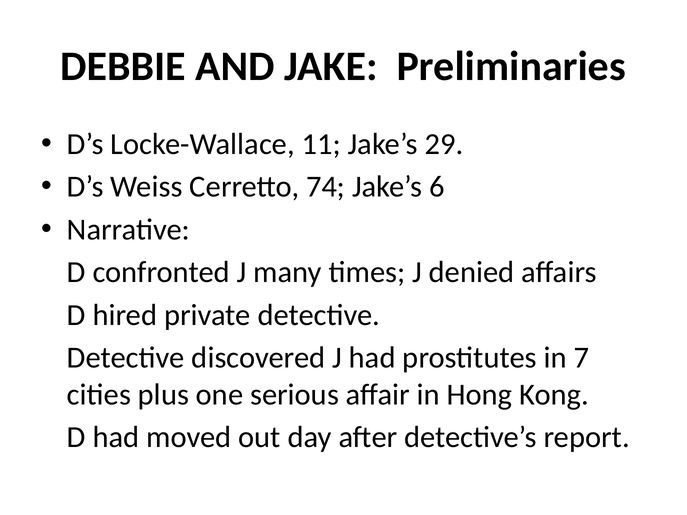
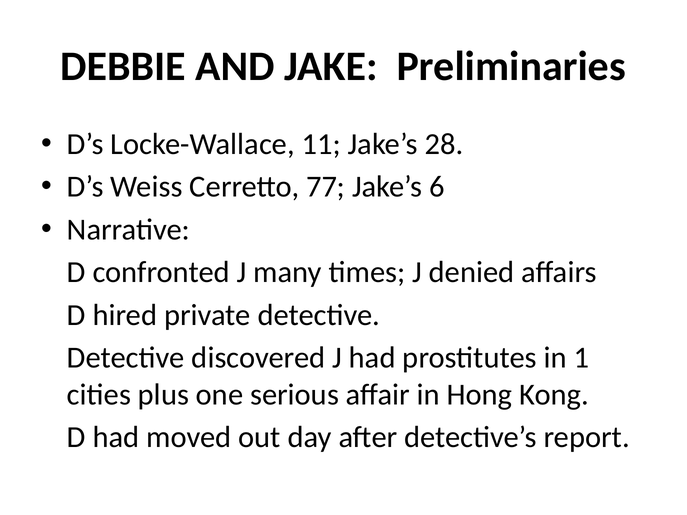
29: 29 -> 28 (444, 144)
74: 74 -> 77 (326, 187)
7: 7 -> 1 (581, 358)
